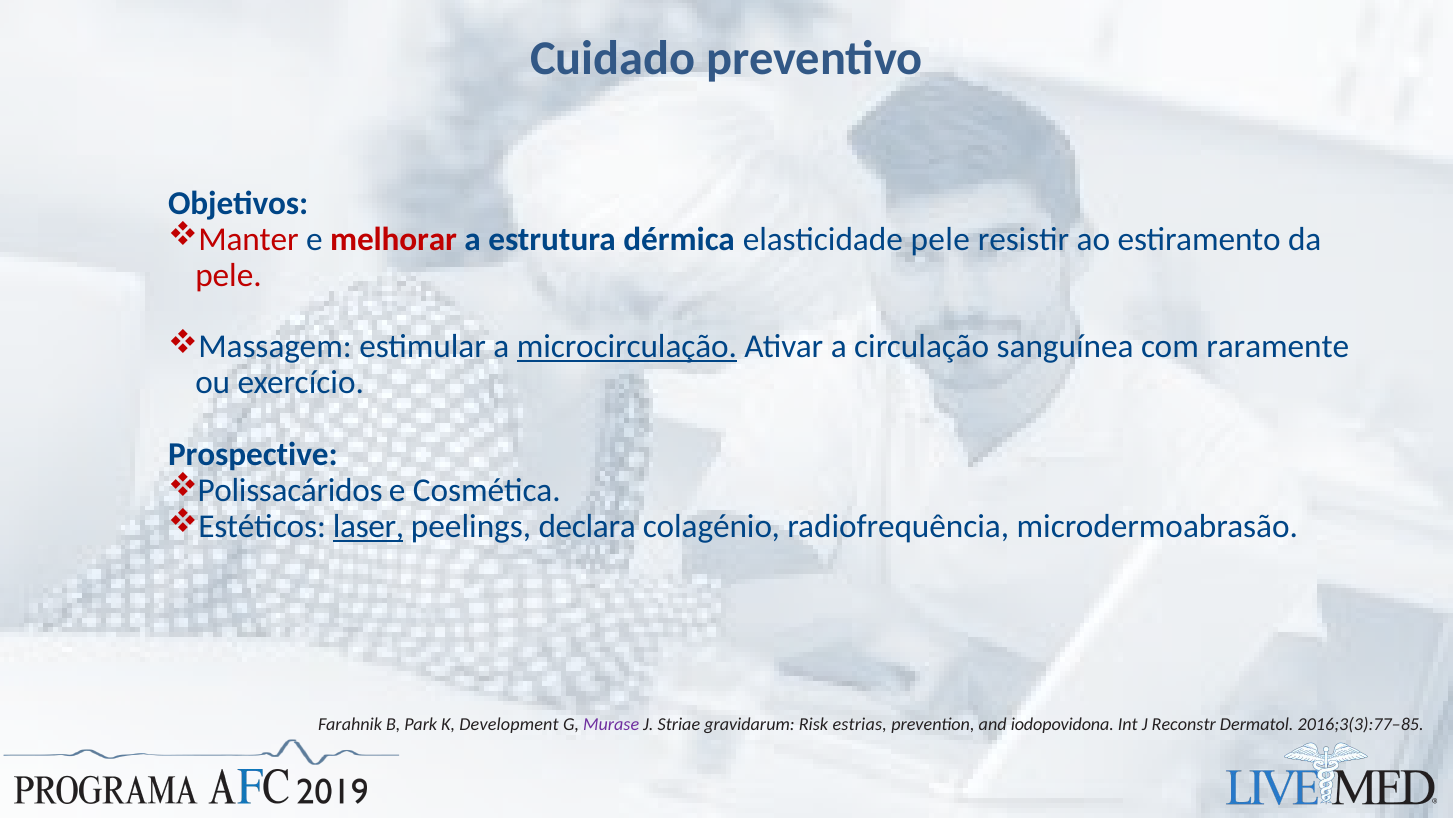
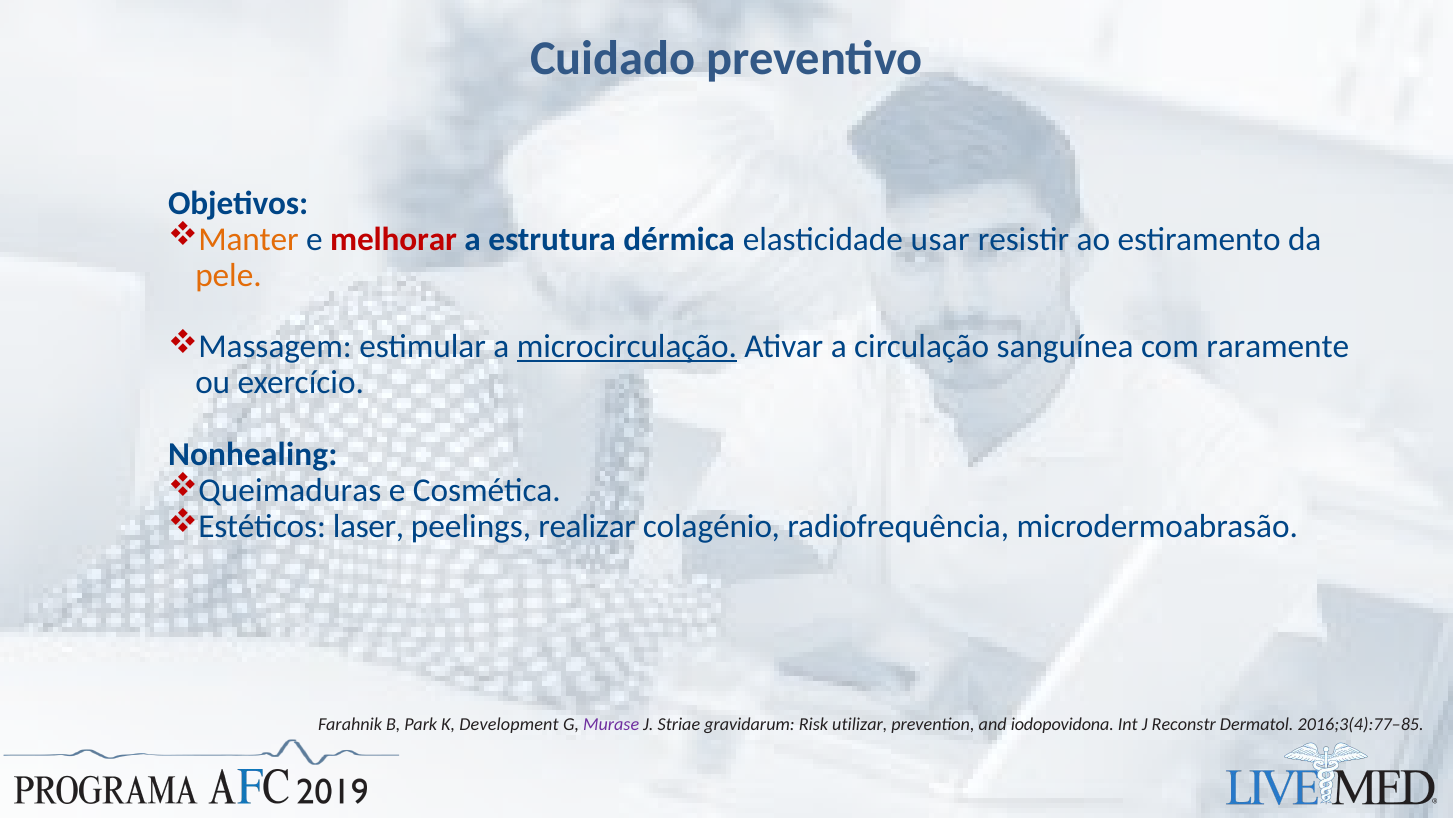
Manter colour: red -> orange (248, 239)
elasticidade pele: pele -> usar (940, 239)
pele colour: red -> orange (229, 275)
Prospective: Prospective -> Nonhealing (253, 455)
Polissacáridos: Polissacáridos -> Queimaduras (290, 490)
laser underline: present -> none (369, 526)
declara: declara -> realizar (587, 526)
estrias: estrias -> utilizar (860, 723)
2016;3(3):77–85: 2016;3(3):77–85 -> 2016;3(4):77–85 (1361, 723)
